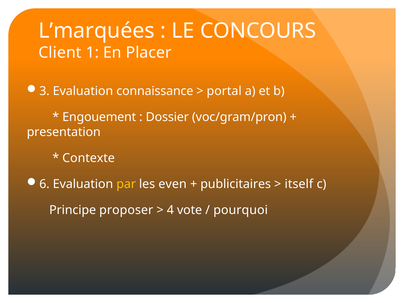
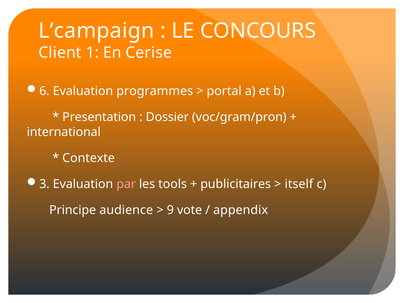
L’marquées: L’marquées -> L’campaign (96, 31)
Placer: Placer -> Cerise (149, 53)
3: 3 -> 6 (44, 91)
connaissance: connaissance -> programmes (155, 91)
Engouement: Engouement -> Presentation (99, 117)
presentation: presentation -> international (64, 132)
6: 6 -> 3 (44, 184)
par colour: yellow -> pink (126, 184)
even: even -> tools (173, 184)
proposer: proposer -> audience (126, 210)
4: 4 -> 9 (170, 210)
pourquoi: pourquoi -> appendix (241, 210)
